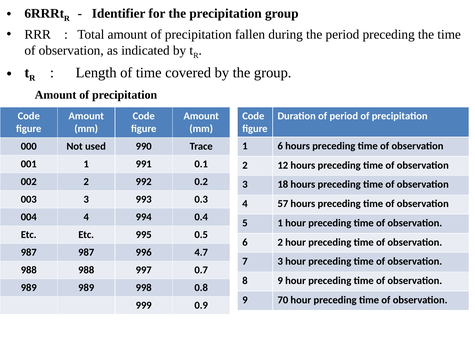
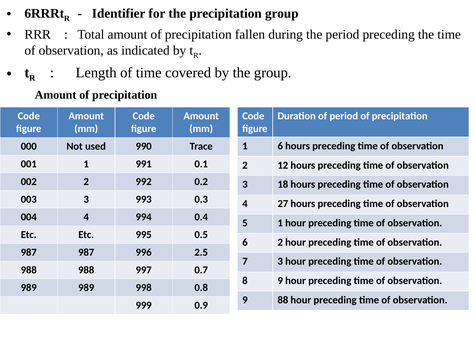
57: 57 -> 27 (283, 204)
4.7: 4.7 -> 2.5 (201, 253)
70: 70 -> 88 (283, 300)
